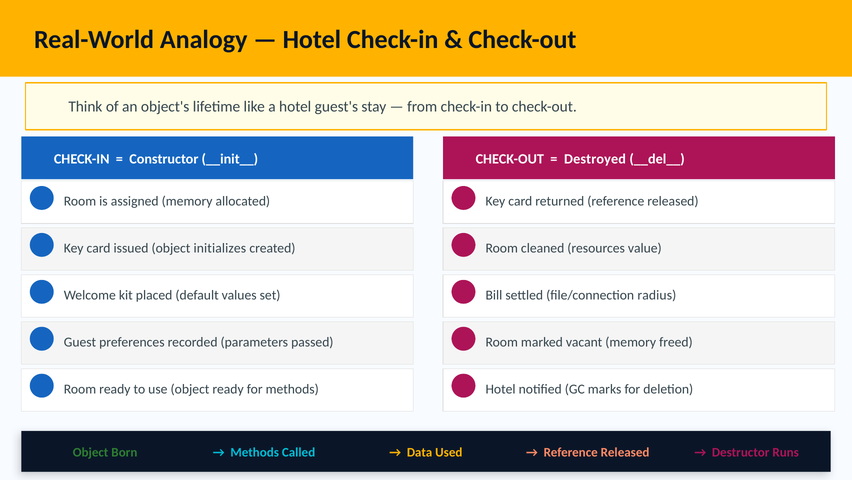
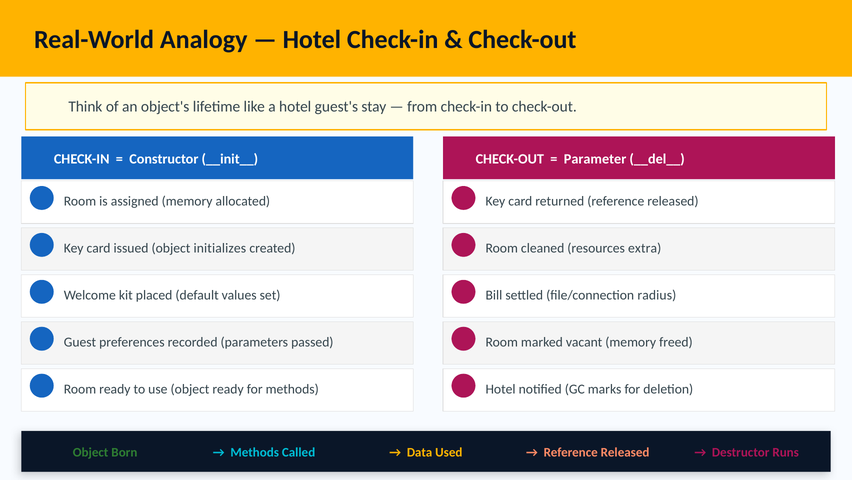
Destroyed: Destroyed -> Parameter (595, 159)
value: value -> extra (645, 248)
